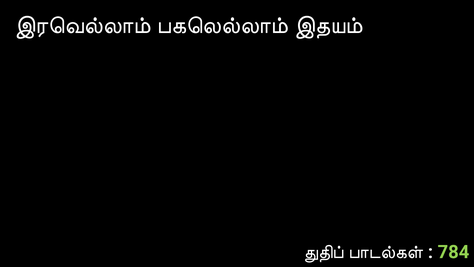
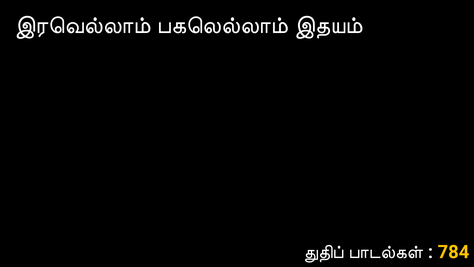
784 colour: light green -> yellow (453, 252)
